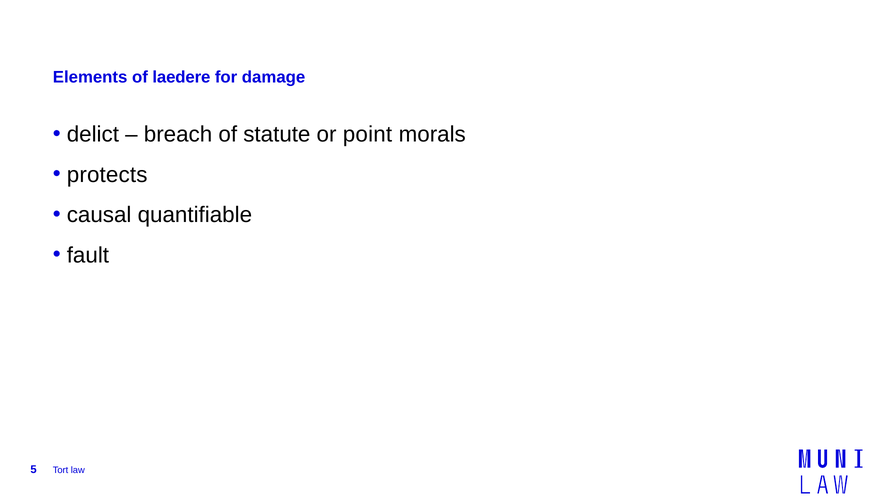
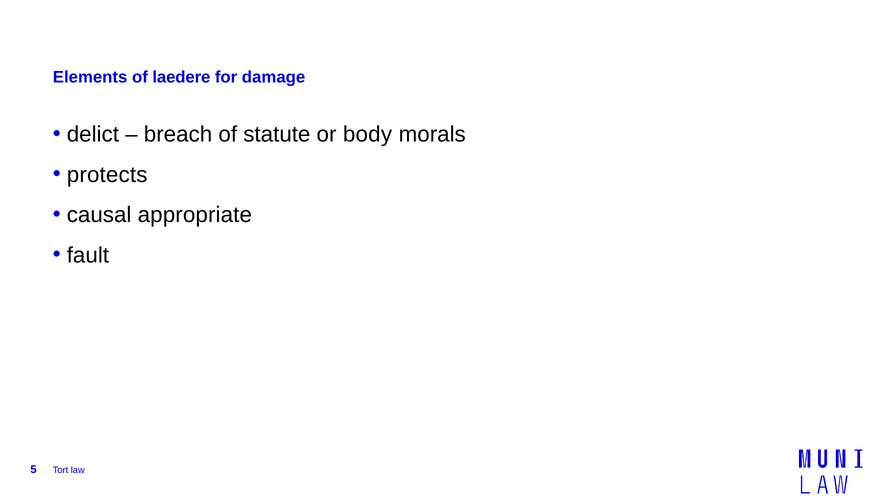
point: point -> body (367, 135)
quantifiable: quantifiable -> appropriate (195, 215)
